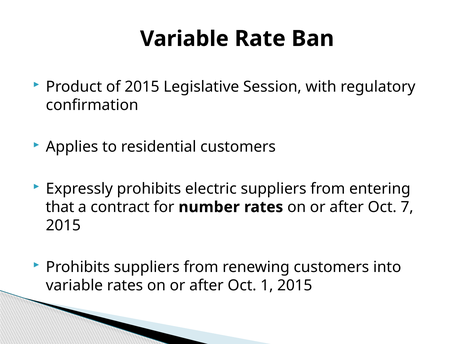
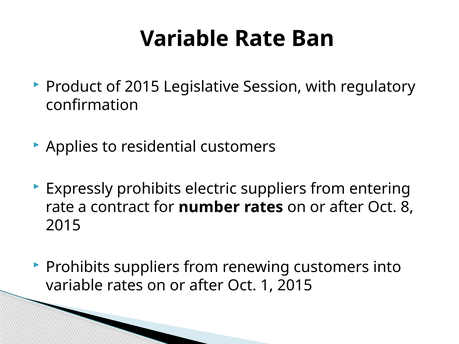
that: that -> rate (60, 207)
7: 7 -> 8 (407, 207)
